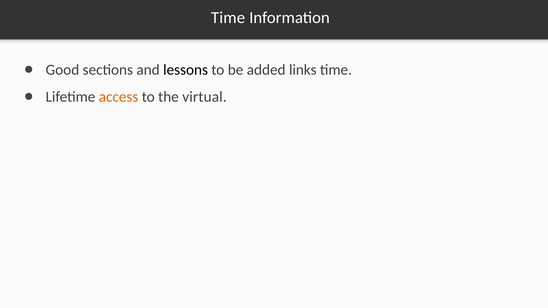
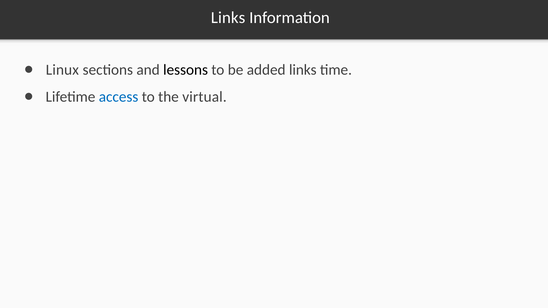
Time: Time -> Links (228, 18)
Good: Good -> Linux (62, 70)
access colour: orange -> blue (119, 97)
